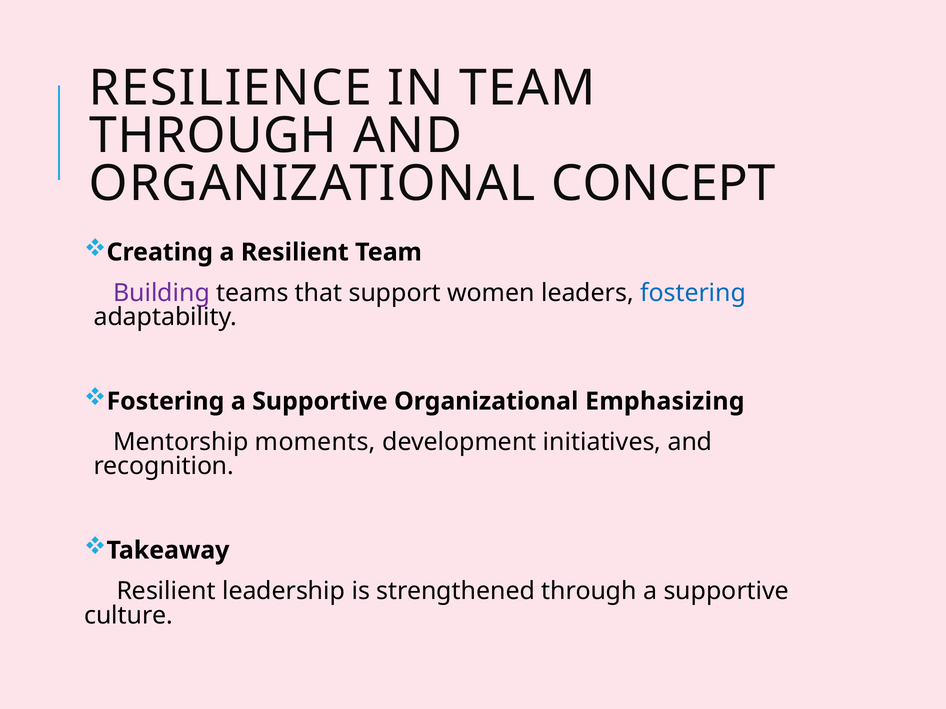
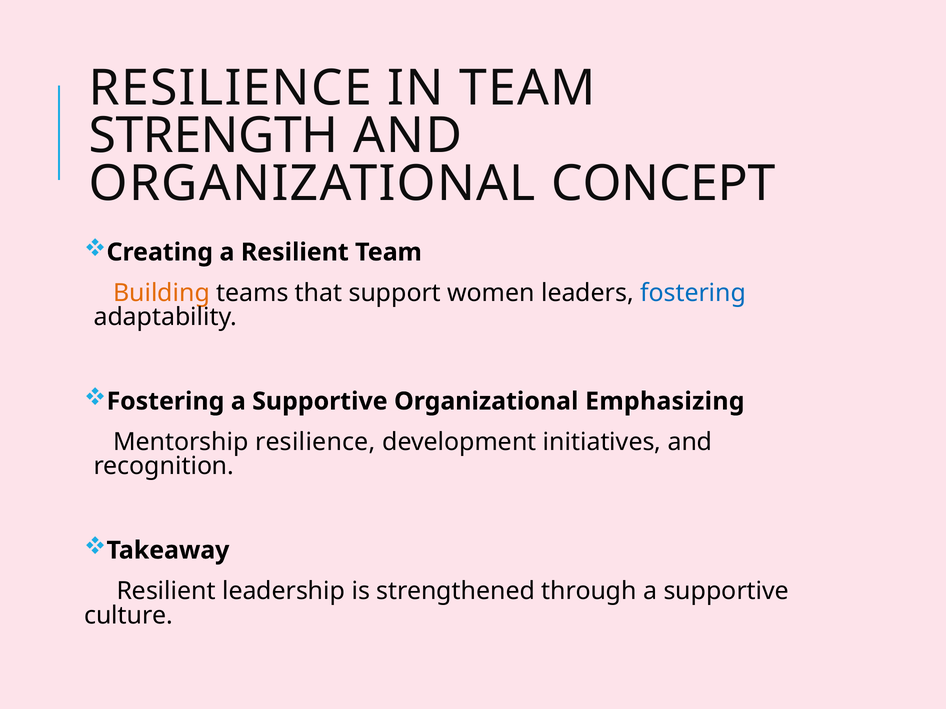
THROUGH: THROUGH -> STRENGTH (214, 136)
Building colour: purple -> orange (161, 293)
Mentorship moments: moments -> resilience (315, 442)
